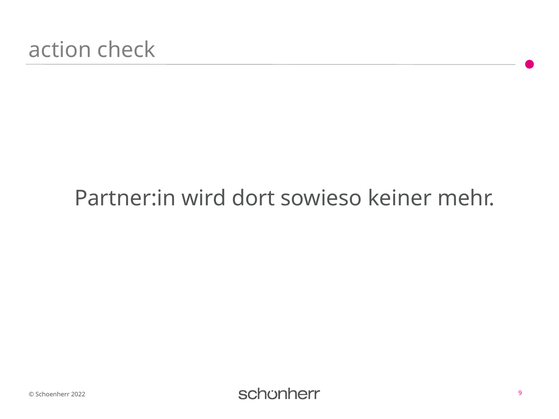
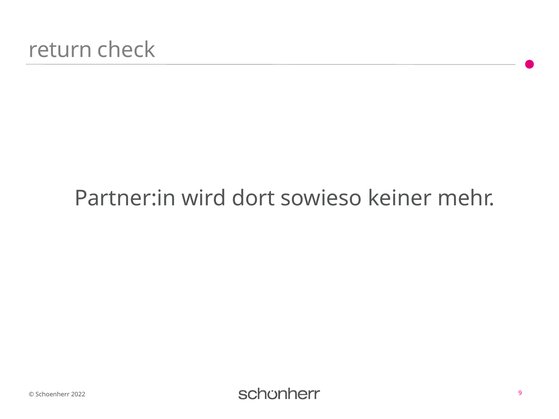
action: action -> return (60, 50)
